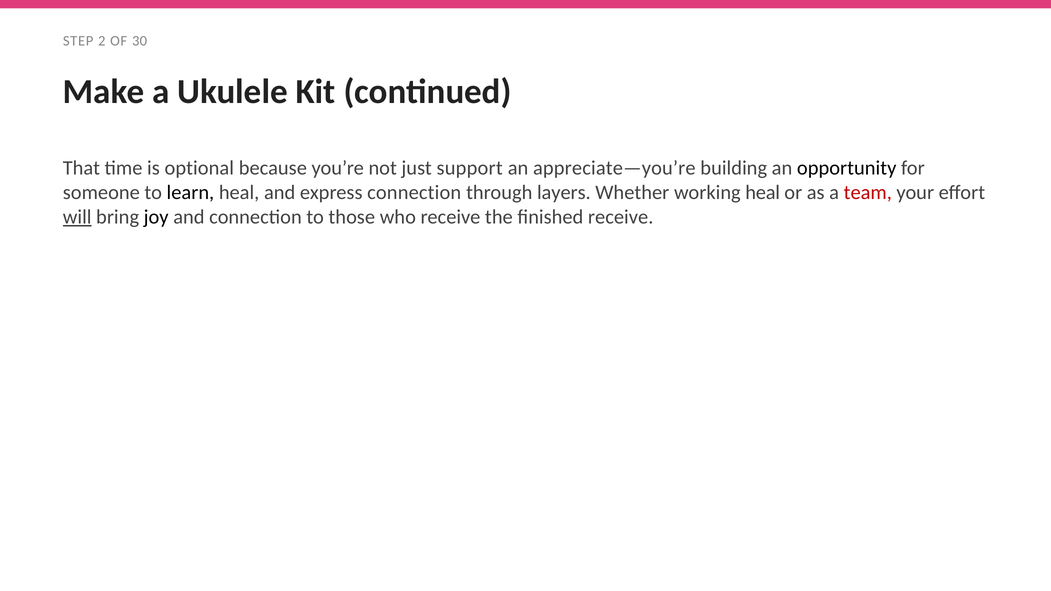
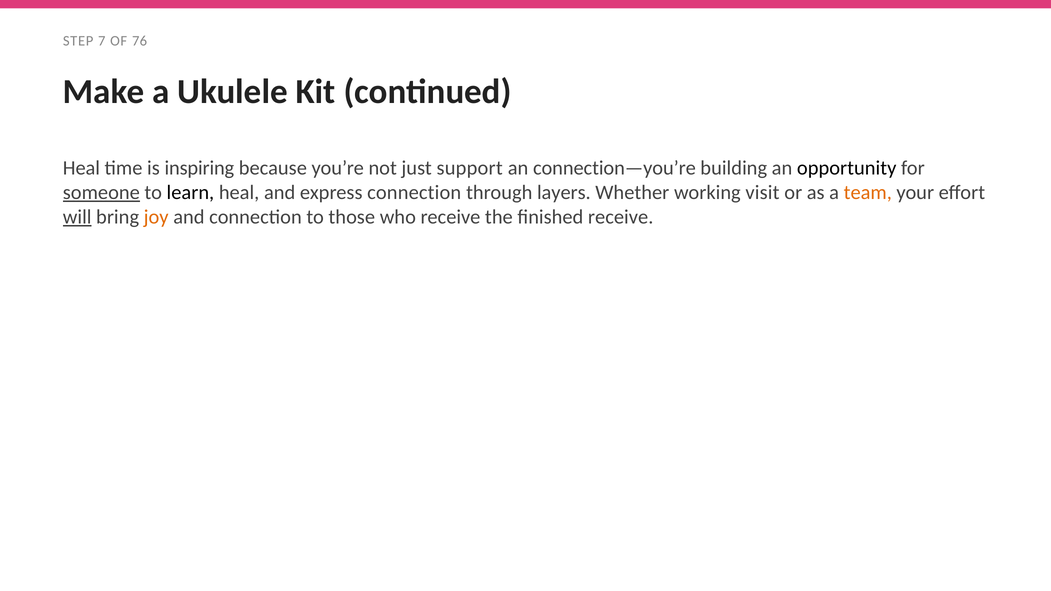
2: 2 -> 7 (102, 41)
30: 30 -> 76 (140, 41)
That: That -> Heal (81, 168)
optional: optional -> inspiring (199, 168)
appreciate—you’re: appreciate—you’re -> connection—you’re (614, 168)
someone underline: none -> present (101, 193)
working heal: heal -> visit (762, 193)
team colour: red -> orange (868, 193)
joy colour: black -> orange (156, 217)
